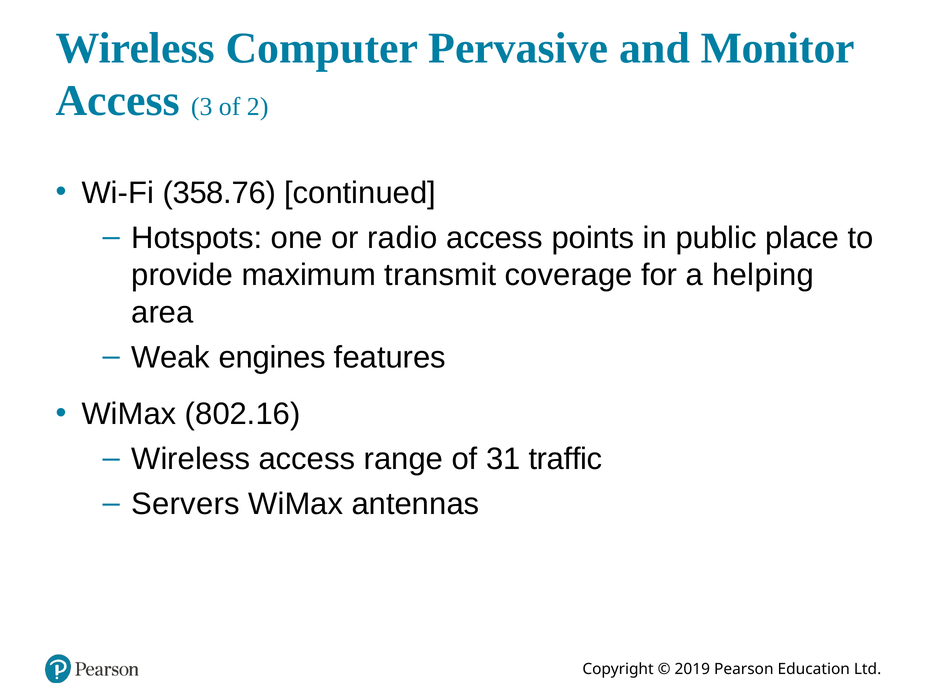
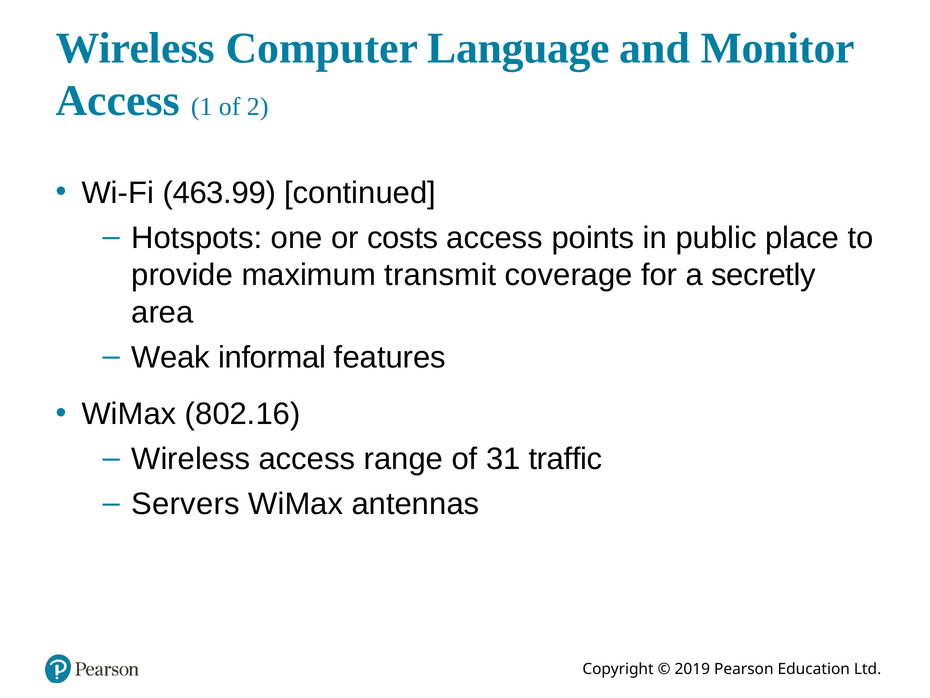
Pervasive: Pervasive -> Language (518, 48)
3: 3 -> 1 (202, 107)
358.76: 358.76 -> 463.99 (219, 193)
radio: radio -> costs (403, 238)
helping: helping -> secretly (763, 275)
engines: engines -> informal (272, 357)
